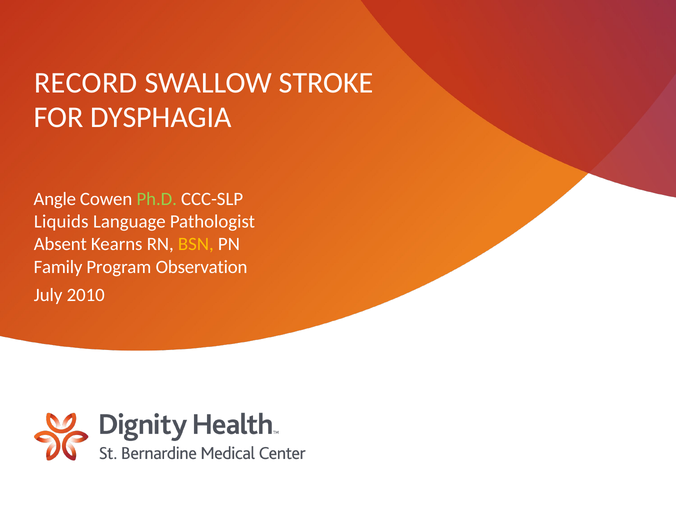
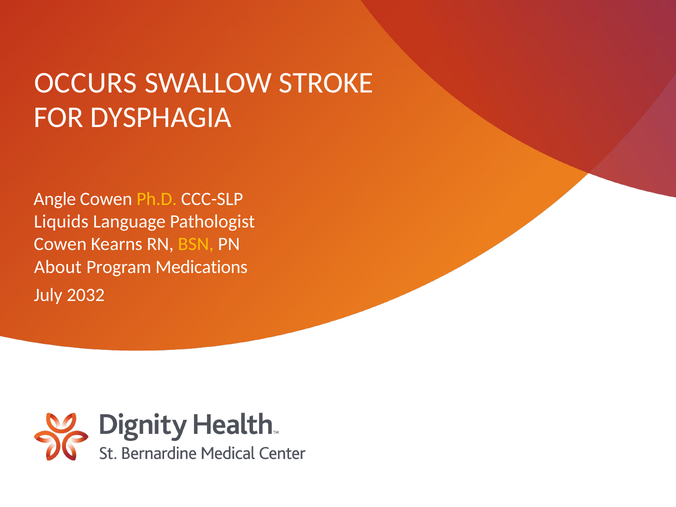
RECORD: RECORD -> OCCURS (86, 83)
Ph.D colour: light green -> yellow (157, 199)
Absent: Absent -> Cowen (60, 244)
Family: Family -> About (58, 267)
Observation: Observation -> Medications (202, 267)
2010: 2010 -> 2032 (86, 295)
